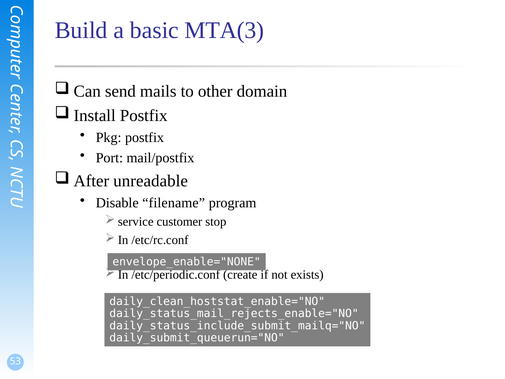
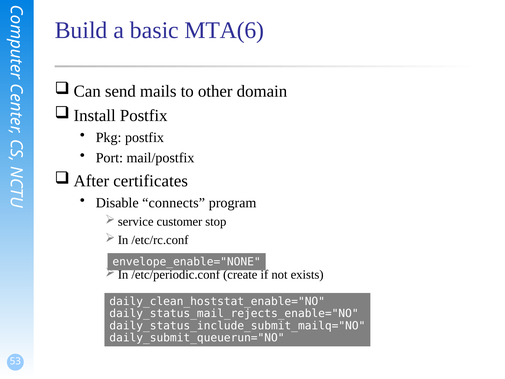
MTA(3: MTA(3 -> MTA(6 (224, 30)
unreadable: unreadable -> certificates (151, 181)
filename: filename -> connects (174, 203)
